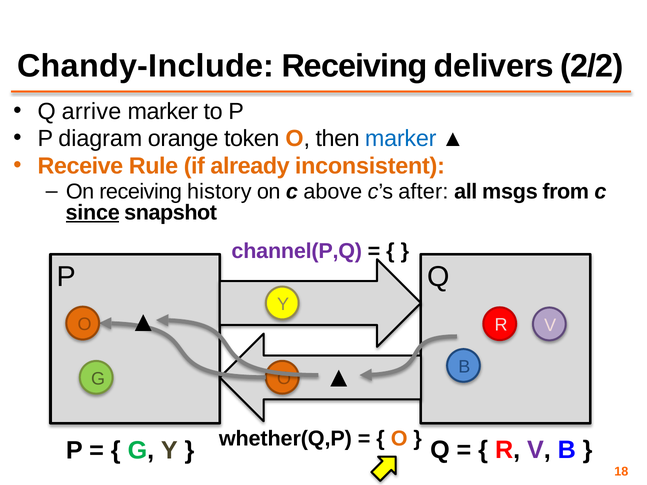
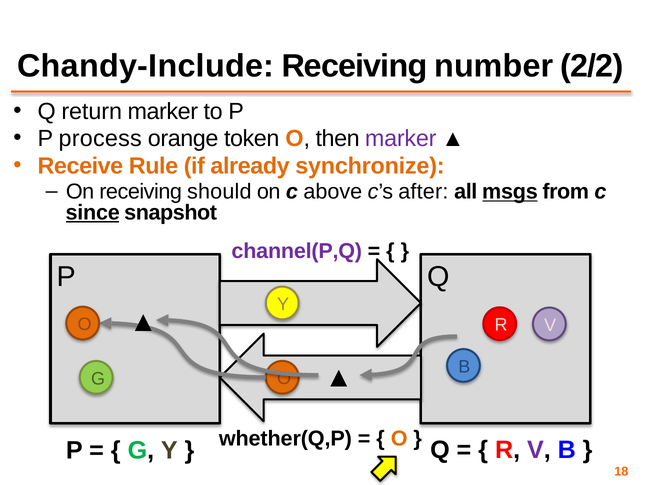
delivers: delivers -> number (494, 66)
arrive: arrive -> return (92, 112)
diagram: diagram -> process (100, 139)
marker colour: blue -> purple (401, 139)
inconsistent: inconsistent -> synchronize (370, 166)
history: history -> should (219, 192)
msgs underline: none -> present (510, 192)
